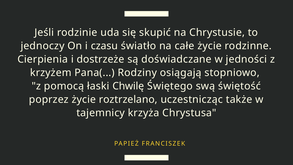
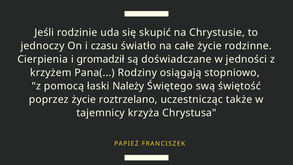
dostrzeże: dostrzeże -> gromadził (101, 59)
Chwilę: Chwilę -> Należy (128, 86)
